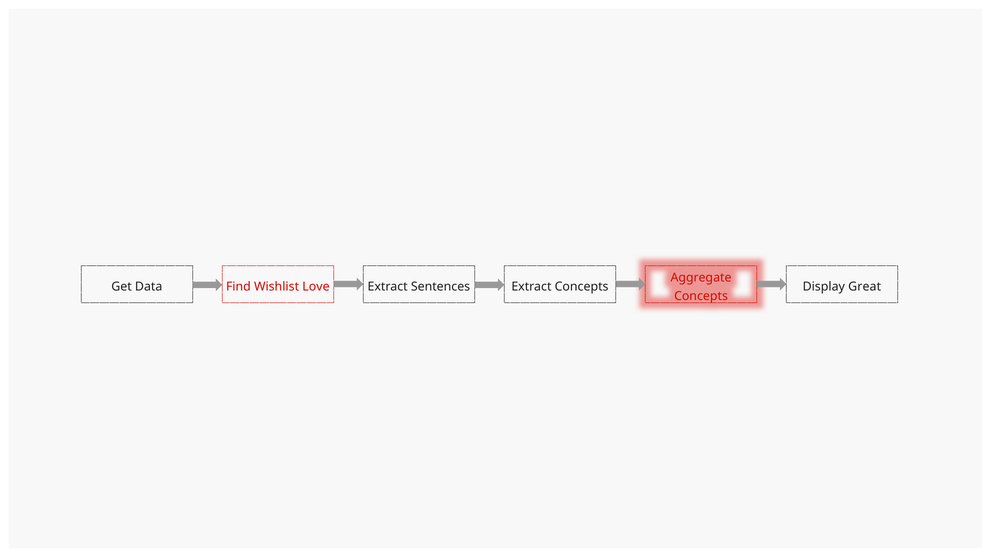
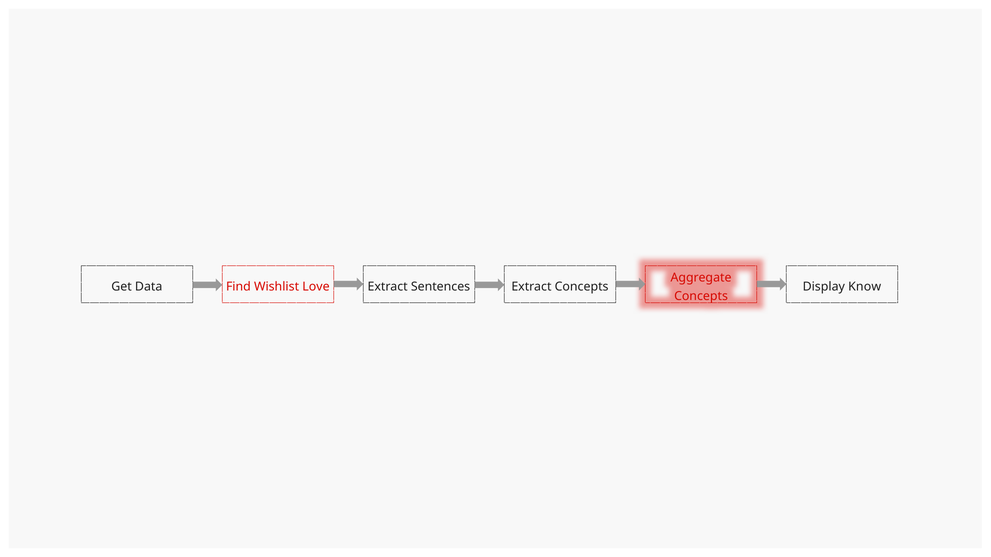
Great: Great -> Know (865, 287)
